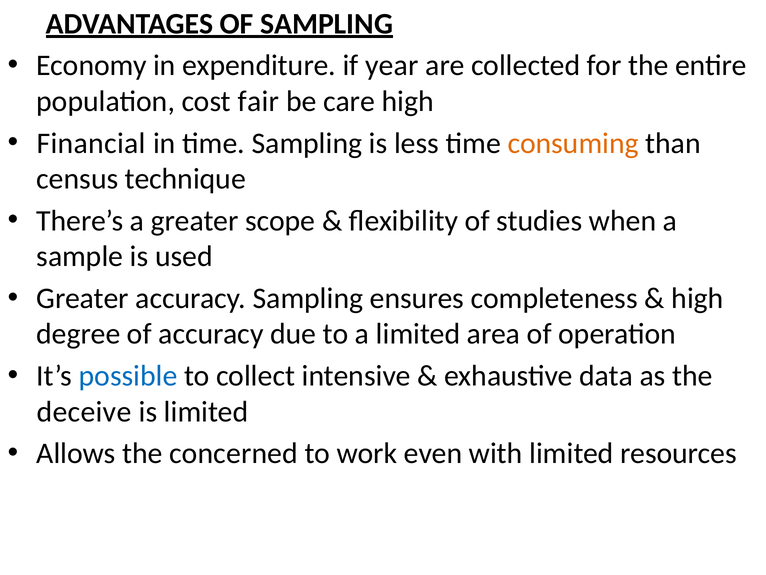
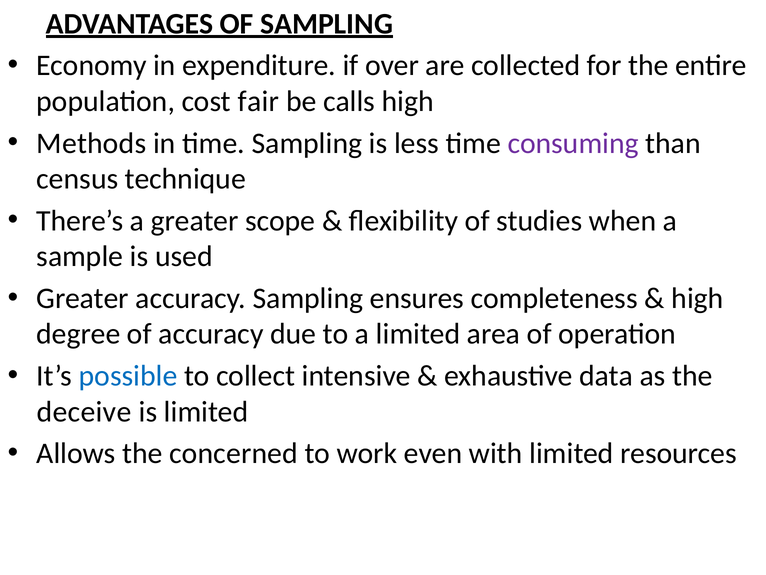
year: year -> over (392, 66)
care: care -> calls (349, 101)
Financial: Financial -> Methods (91, 143)
consuming colour: orange -> purple (573, 143)
